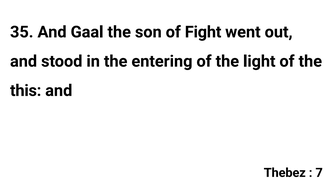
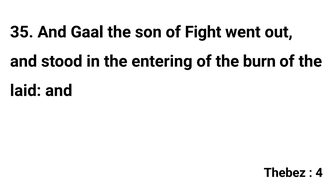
light: light -> burn (259, 61)
this: this -> laid (26, 91)
7: 7 -> 4 (319, 173)
